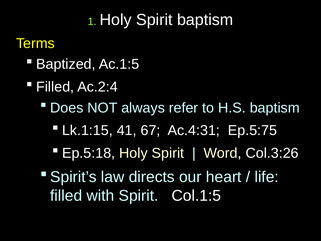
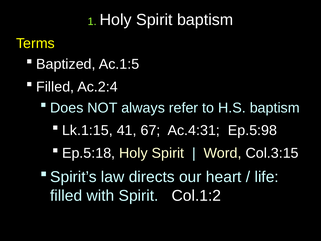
Ep.5:75: Ep.5:75 -> Ep.5:98 (252, 130)
Col.3:26: Col.3:26 -> Col.3:15 (272, 153)
Col.1:5: Col.1:5 -> Col.1:2 (196, 196)
